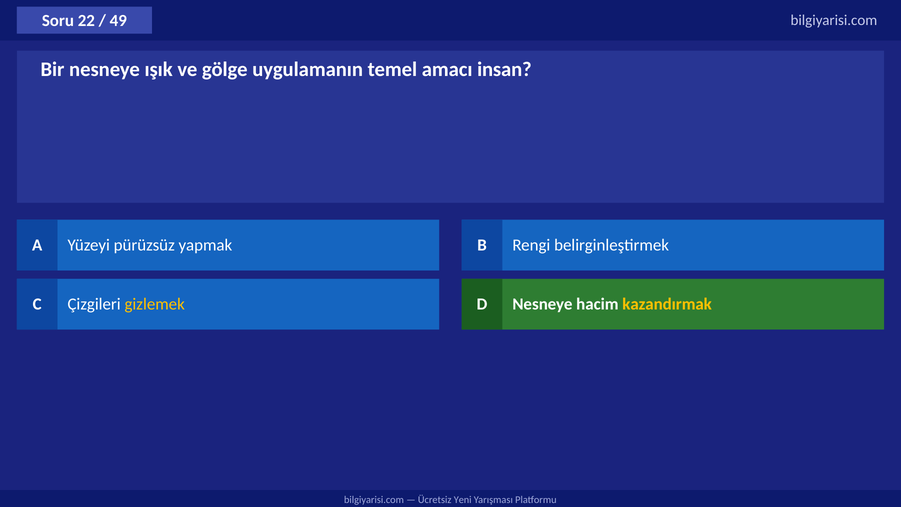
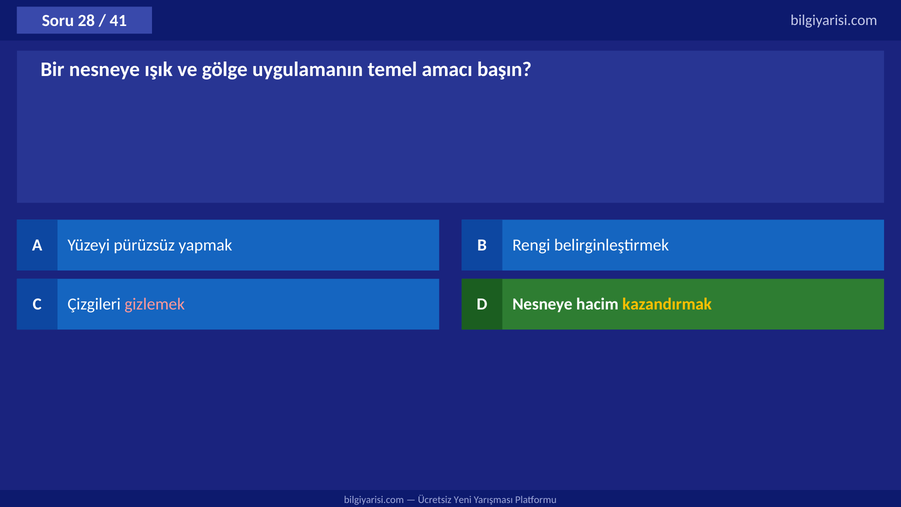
22: 22 -> 28 (86, 21)
49: 49 -> 41 (118, 21)
insan: insan -> başın (504, 69)
gizlemek colour: yellow -> pink (155, 304)
